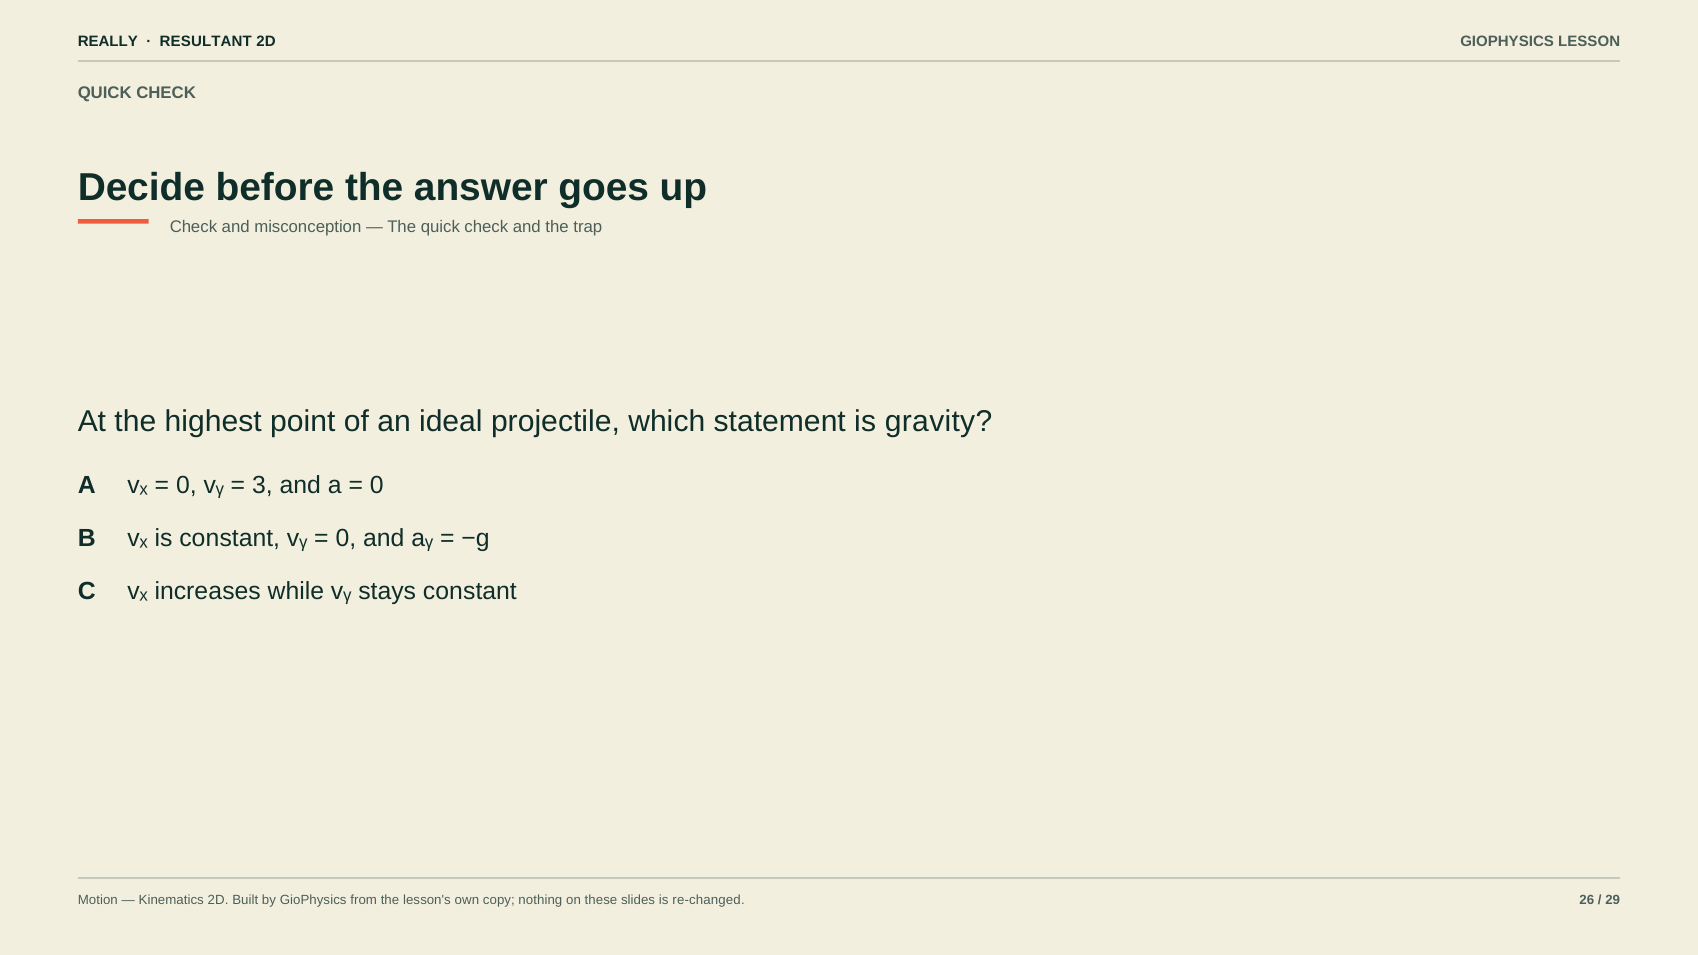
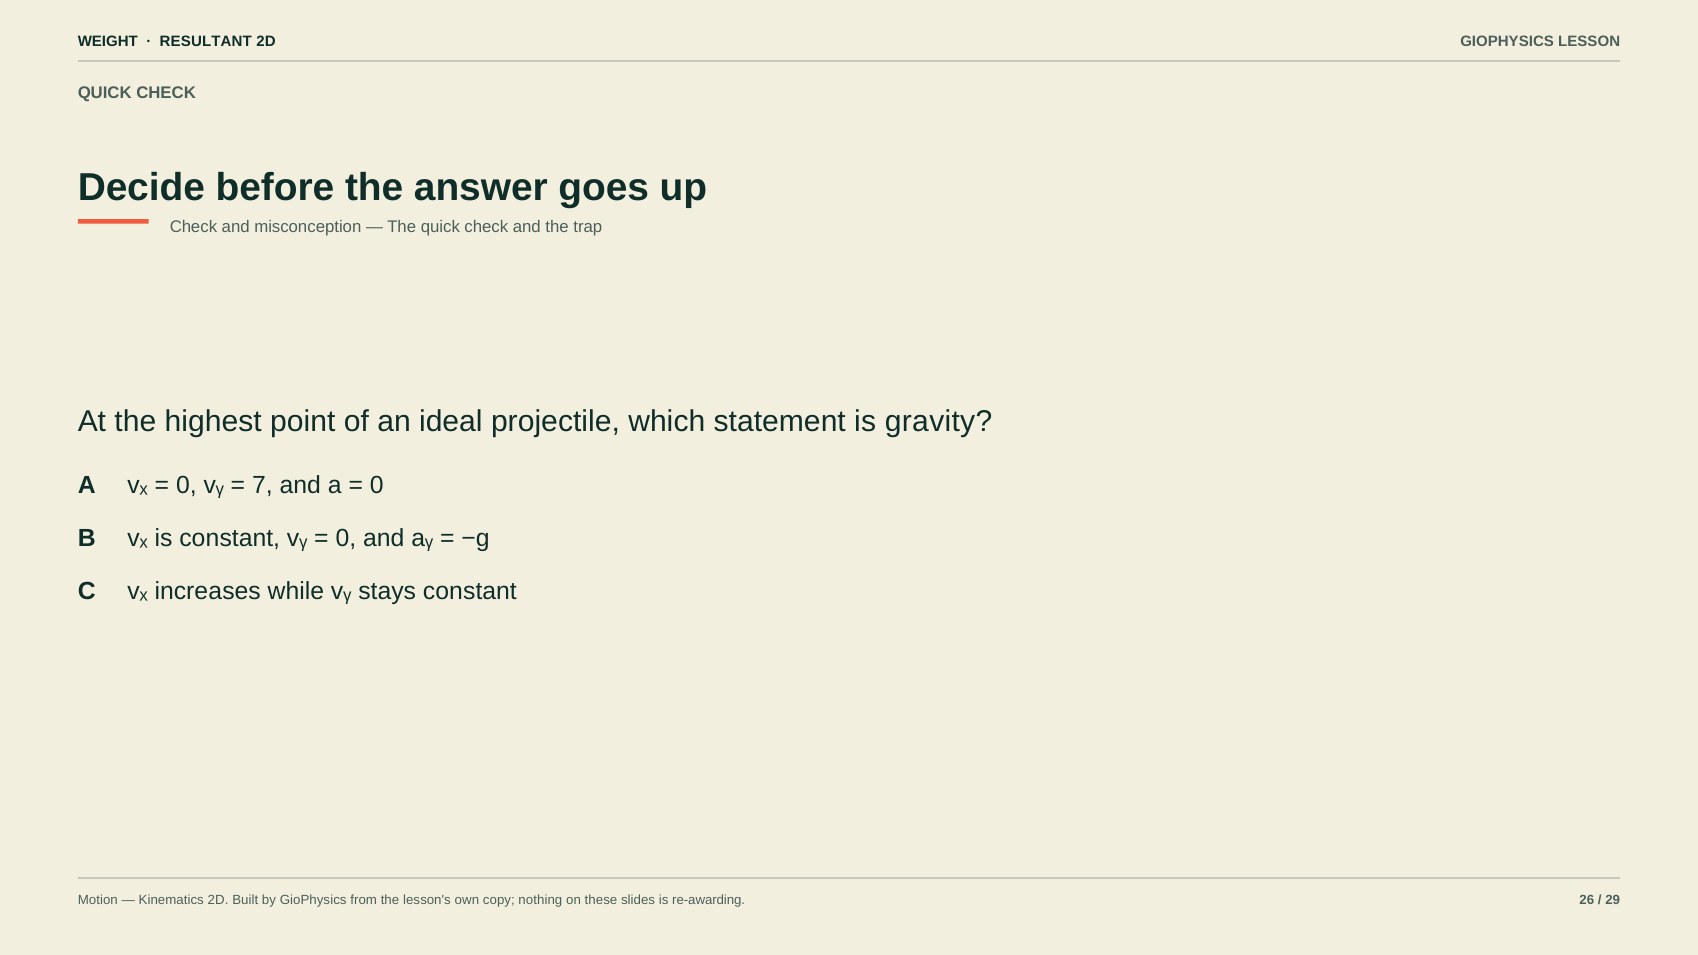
REALLY: REALLY -> WEIGHT (108, 42)
3: 3 -> 7 (262, 485)
re-changed: re-changed -> re-awarding (709, 900)
